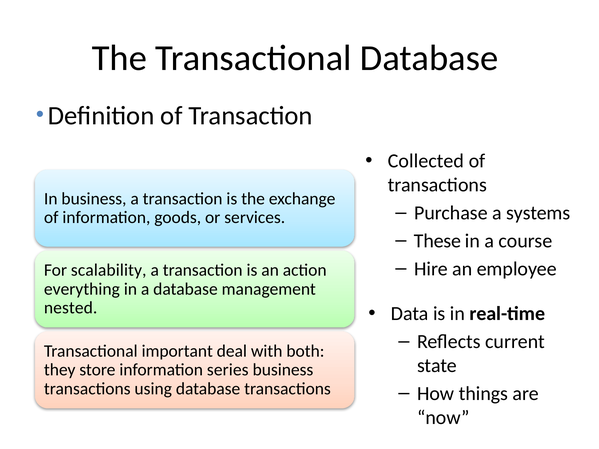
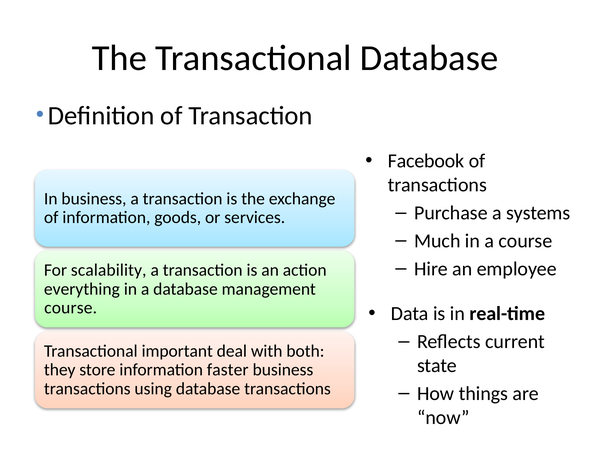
Collected: Collected -> Facebook (426, 161)
These: These -> Much (437, 241)
nested: nested -> course (71, 308)
series: series -> faster (228, 370)
